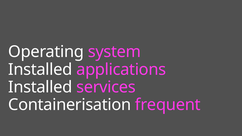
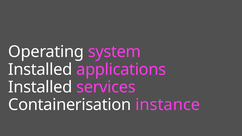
frequent: frequent -> instance (168, 105)
